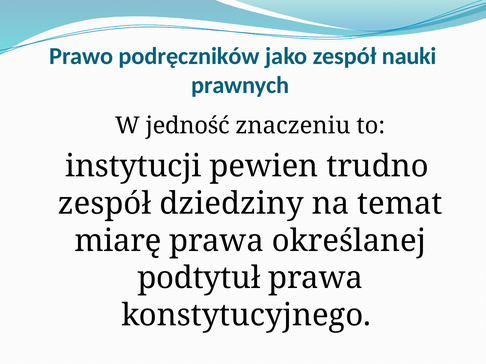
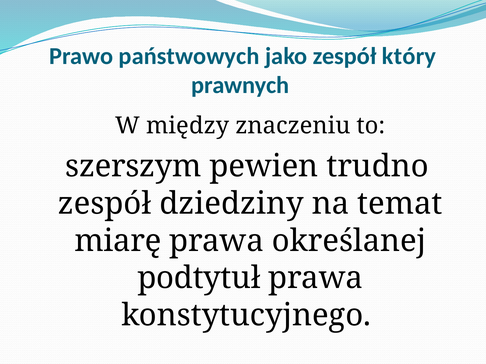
podręczników: podręczników -> państwowych (189, 56)
nauki: nauki -> który (409, 56)
jedność: jedność -> między (188, 126)
instytucji: instytucji -> szerszym (133, 167)
